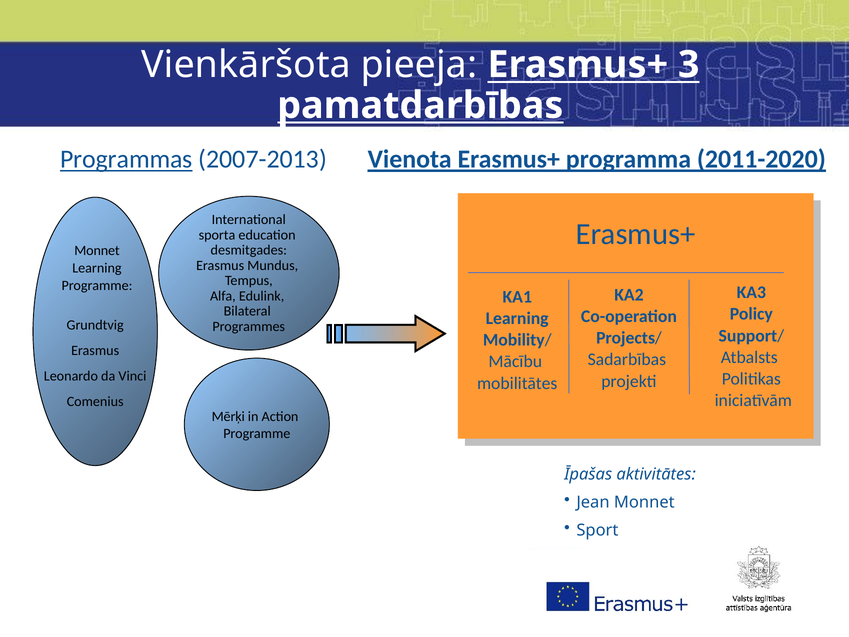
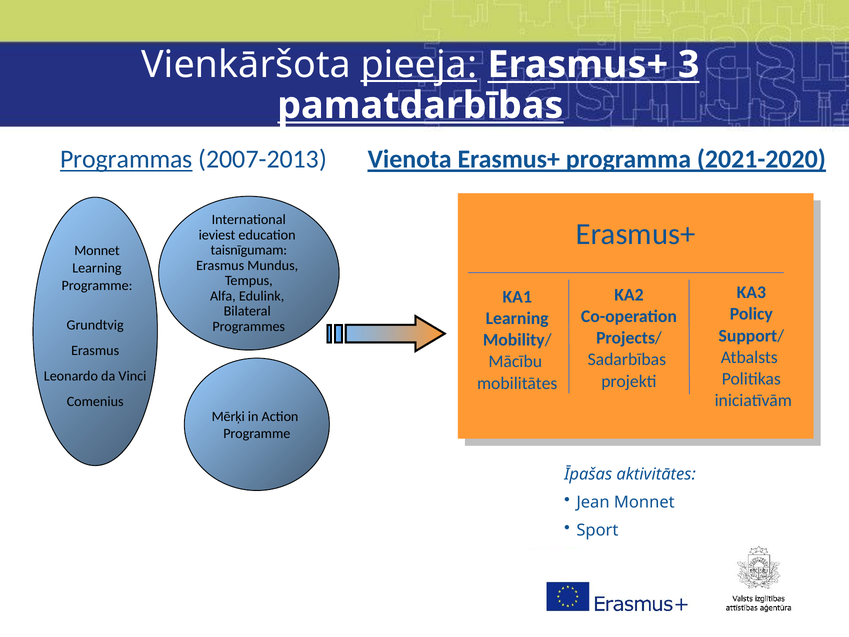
pieeja underline: none -> present (419, 65)
2011-2020: 2011-2020 -> 2021-2020 (761, 159)
sporta: sporta -> ieviest (217, 235)
desmitgades: desmitgades -> taisnīgumam (249, 250)
